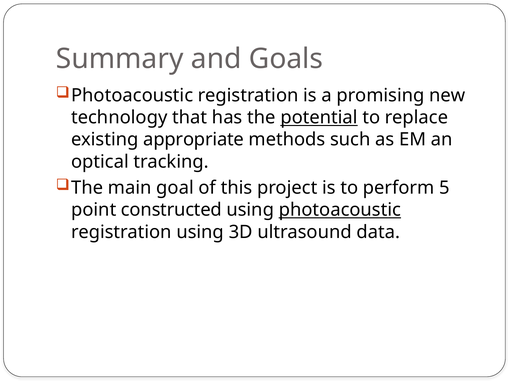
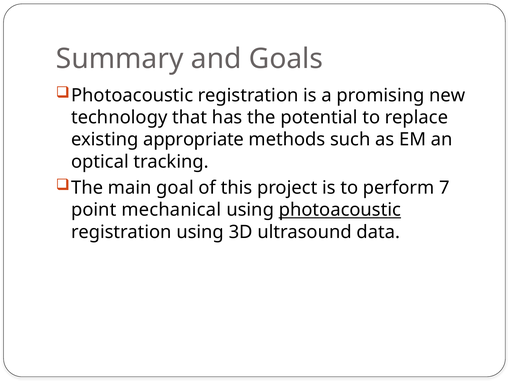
potential underline: present -> none (319, 117)
5: 5 -> 7 (444, 188)
constructed: constructed -> mechanical (171, 210)
